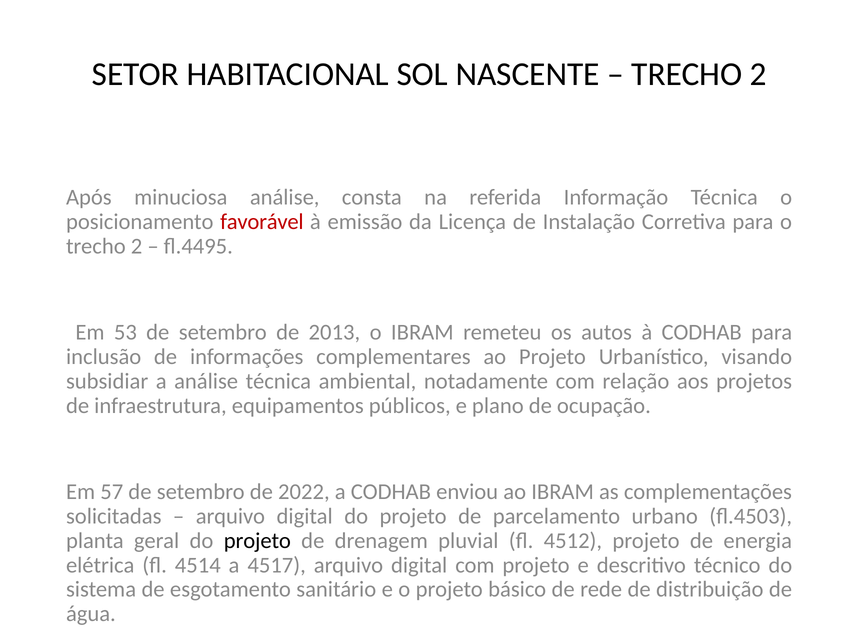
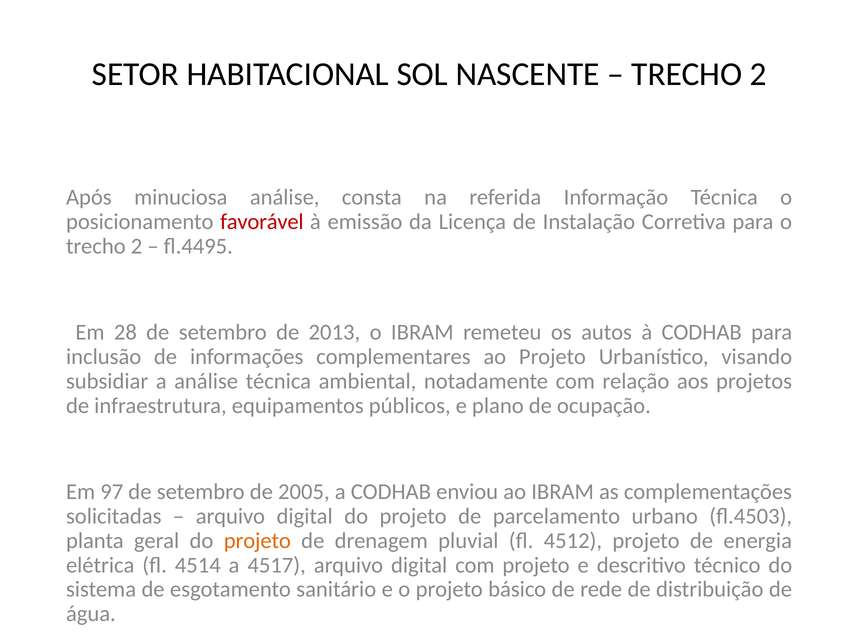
53: 53 -> 28 (125, 332)
57: 57 -> 97 (112, 492)
2022: 2022 -> 2005 (304, 492)
projeto colour: black -> orange (257, 541)
